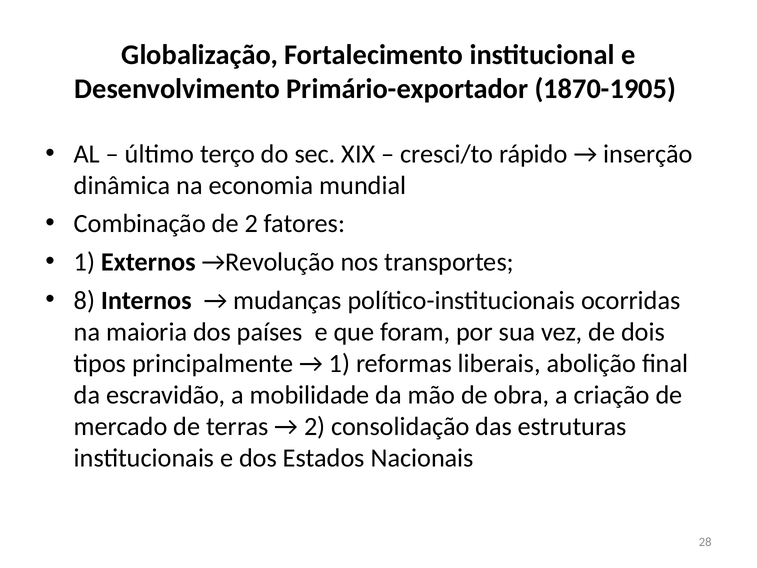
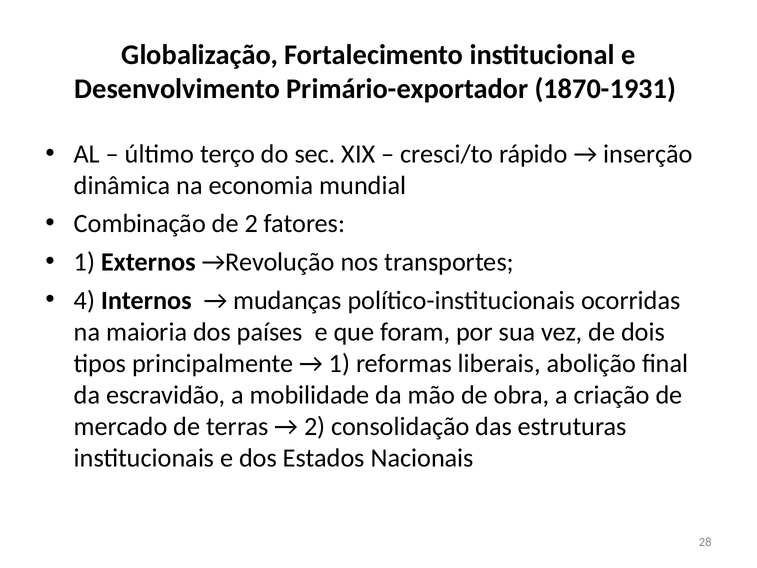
1870-1905: 1870-1905 -> 1870-1931 (605, 89)
8: 8 -> 4 (84, 300)
